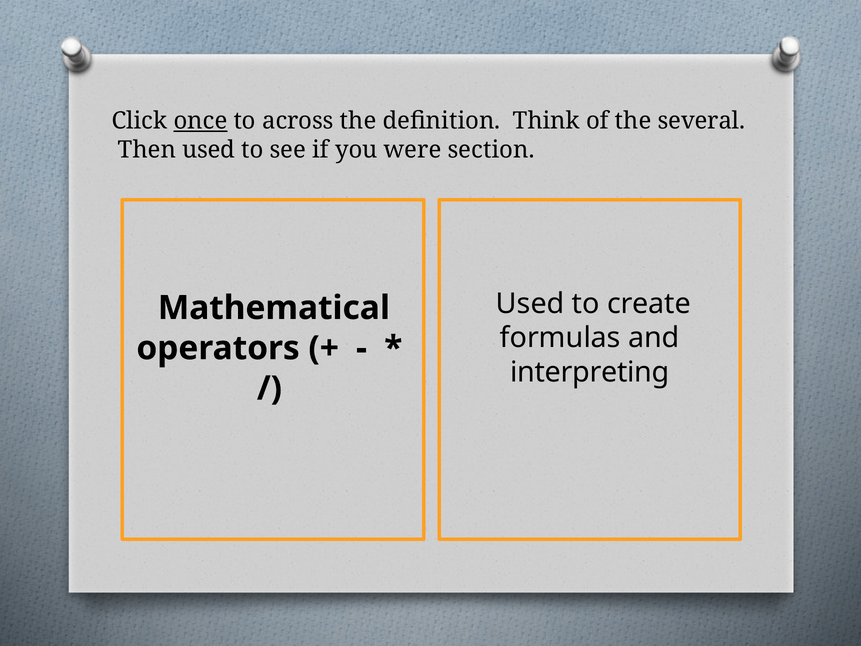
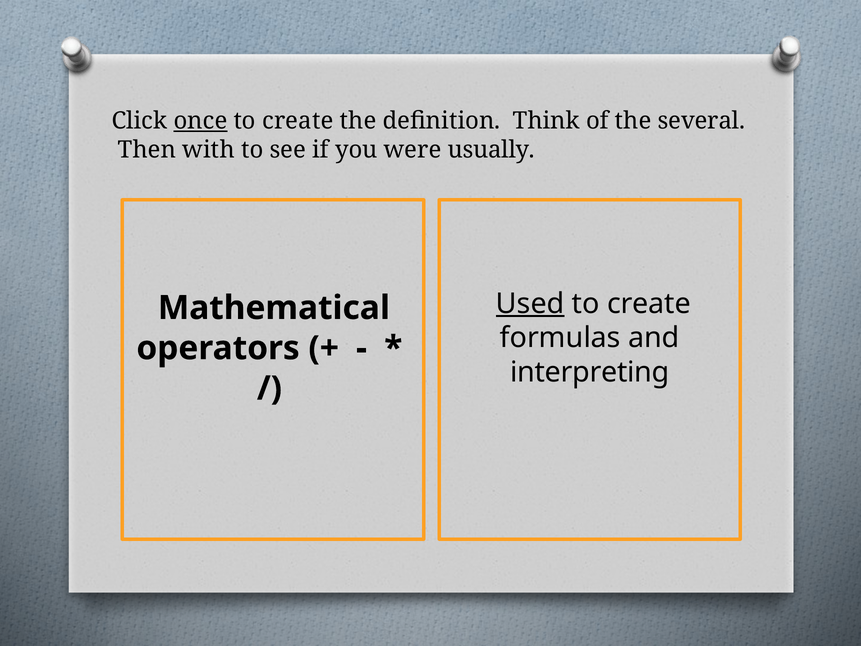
across: across -> create (298, 121)
Then used: used -> with (209, 150)
section: section -> usually (491, 150)
Used underline: none -> present (530, 303)
